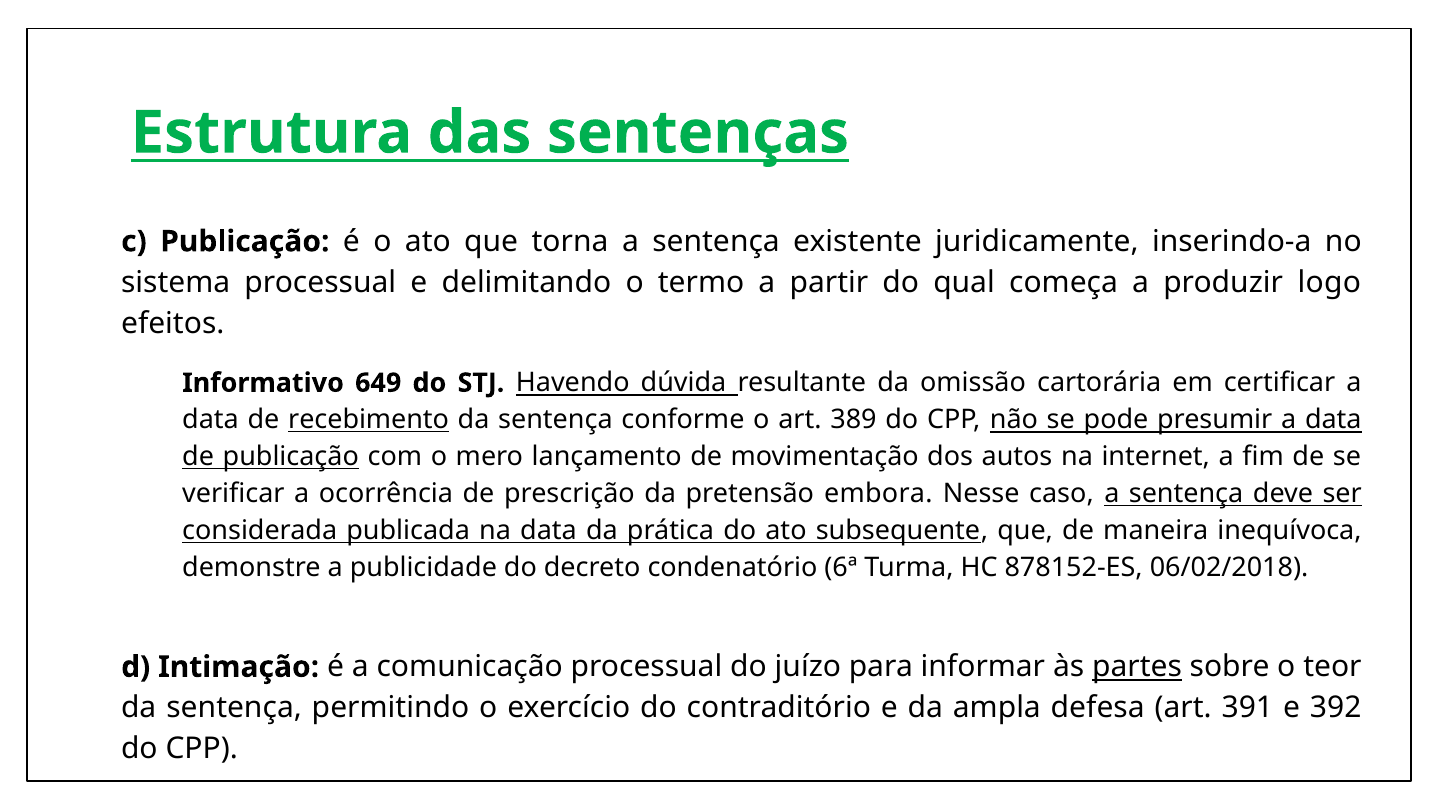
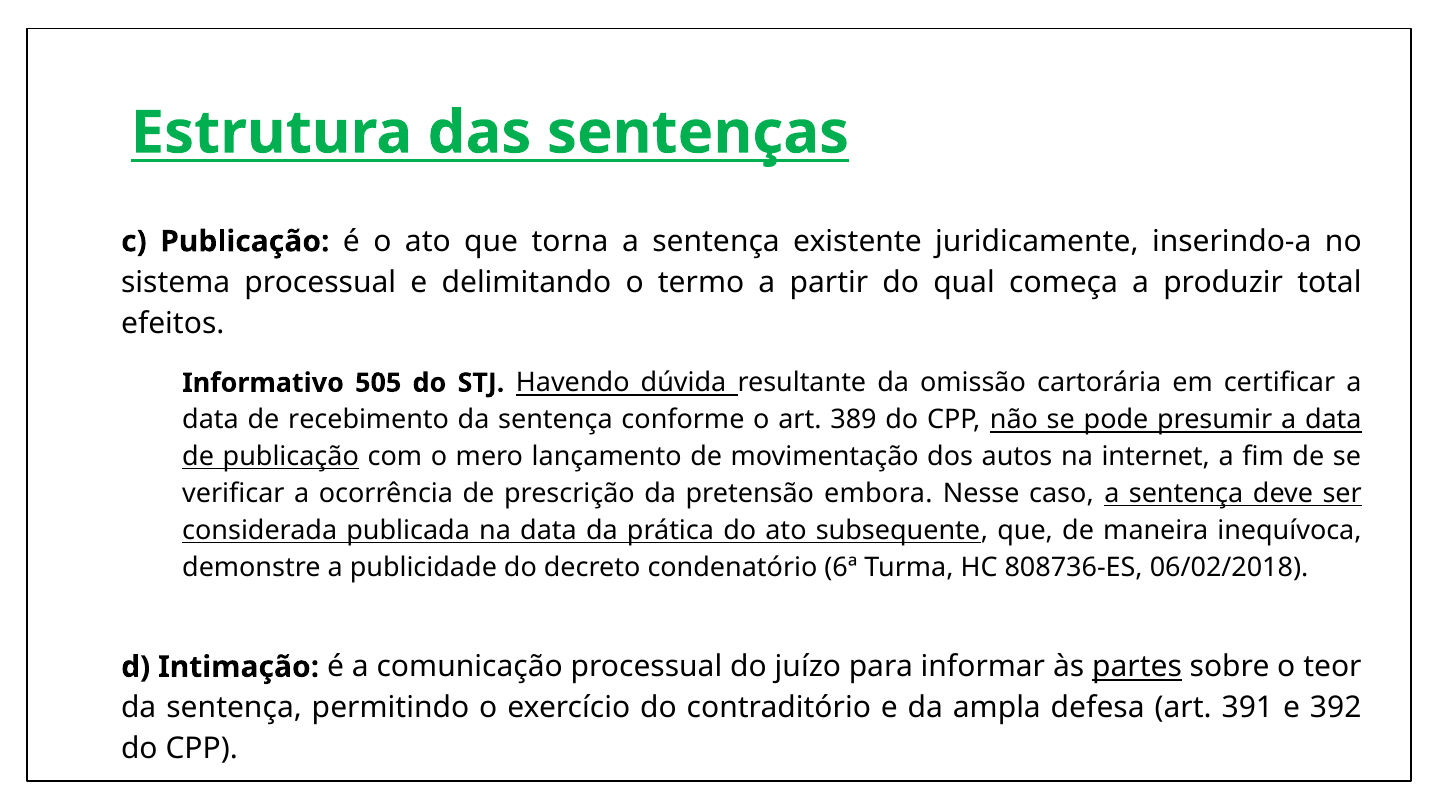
logo: logo -> total (1329, 283)
649: 649 -> 505 (378, 383)
recebimento underline: present -> none (369, 420)
878152-ES: 878152-ES -> 808736-ES (1074, 567)
